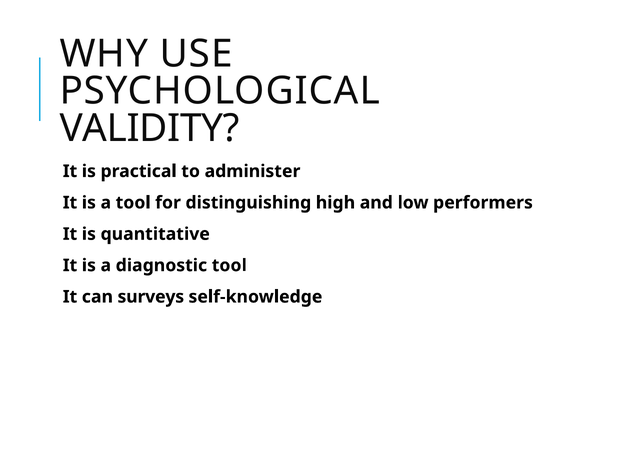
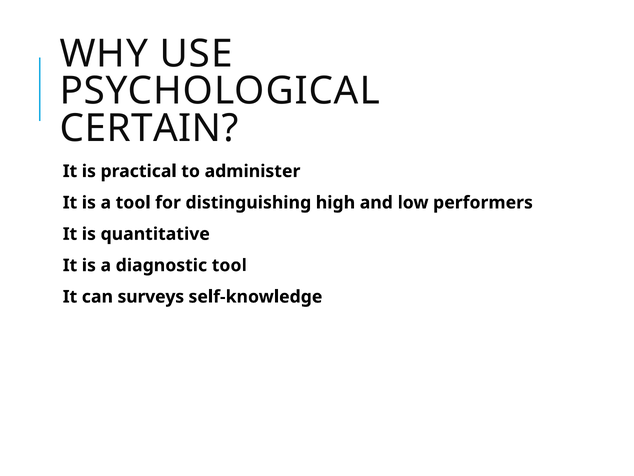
VALIDITY: VALIDITY -> CERTAIN (149, 128)
